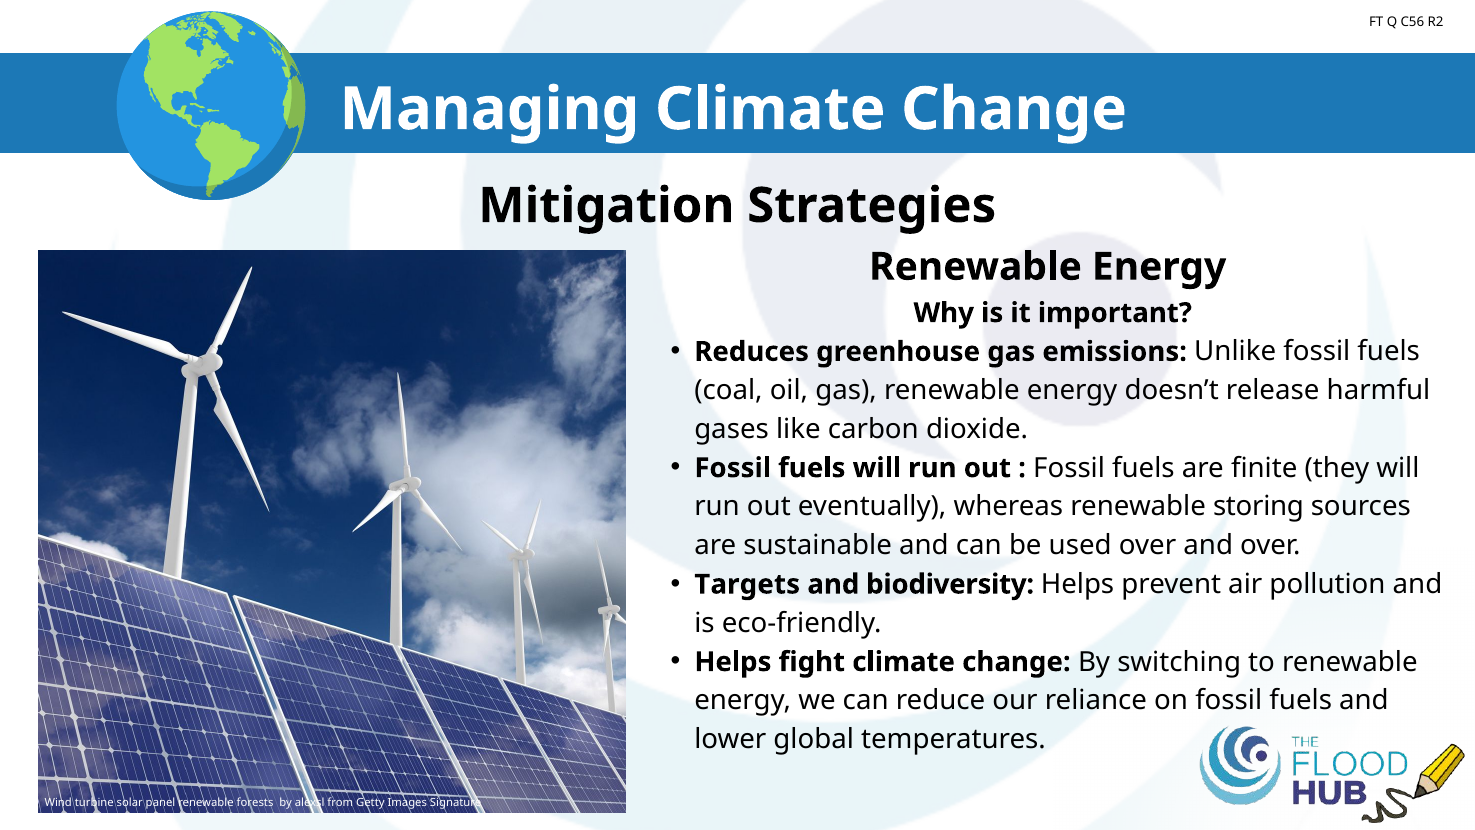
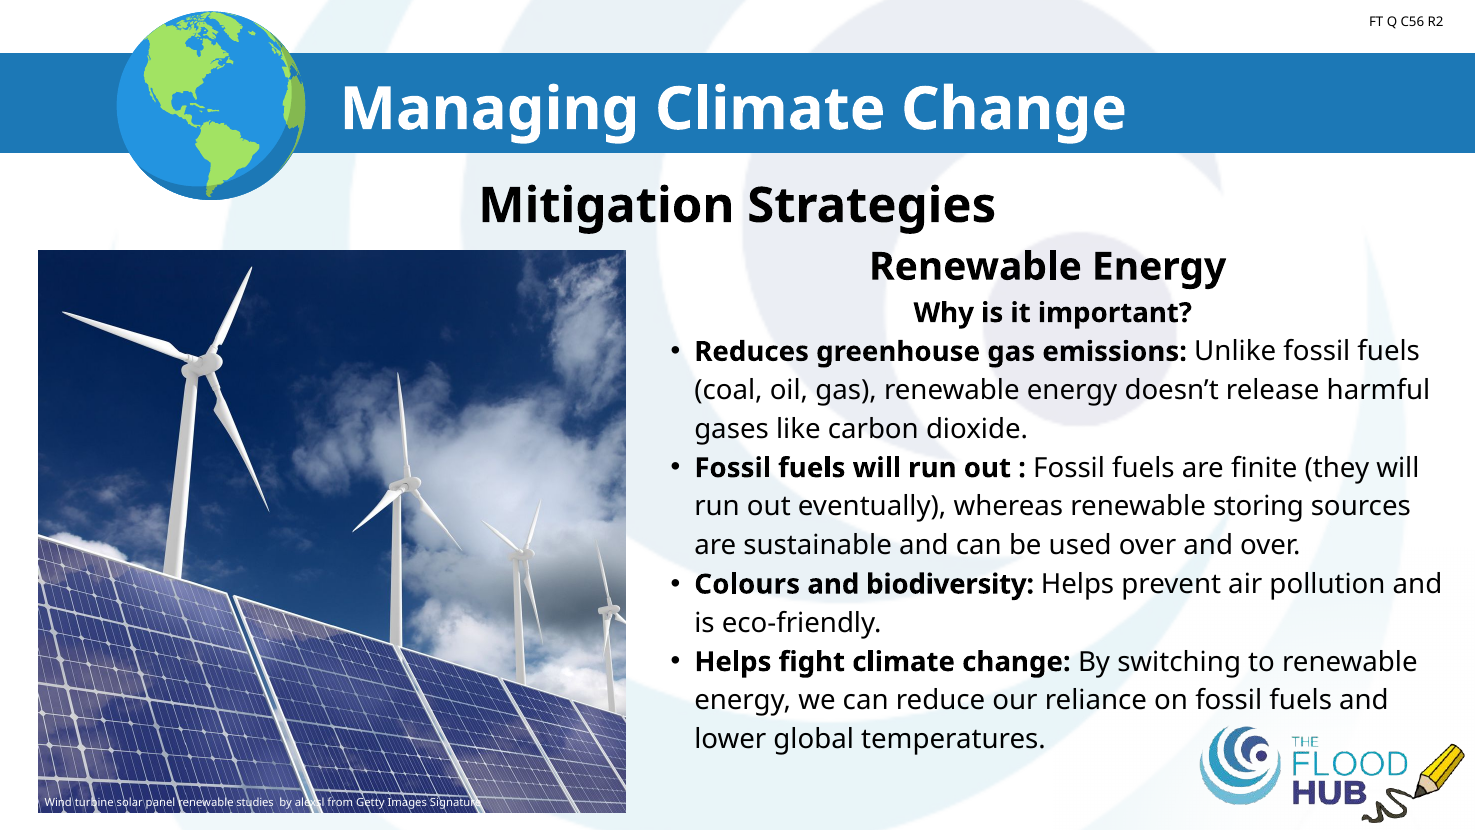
Targets: Targets -> Colours (747, 584)
forests: forests -> studies (255, 802)
